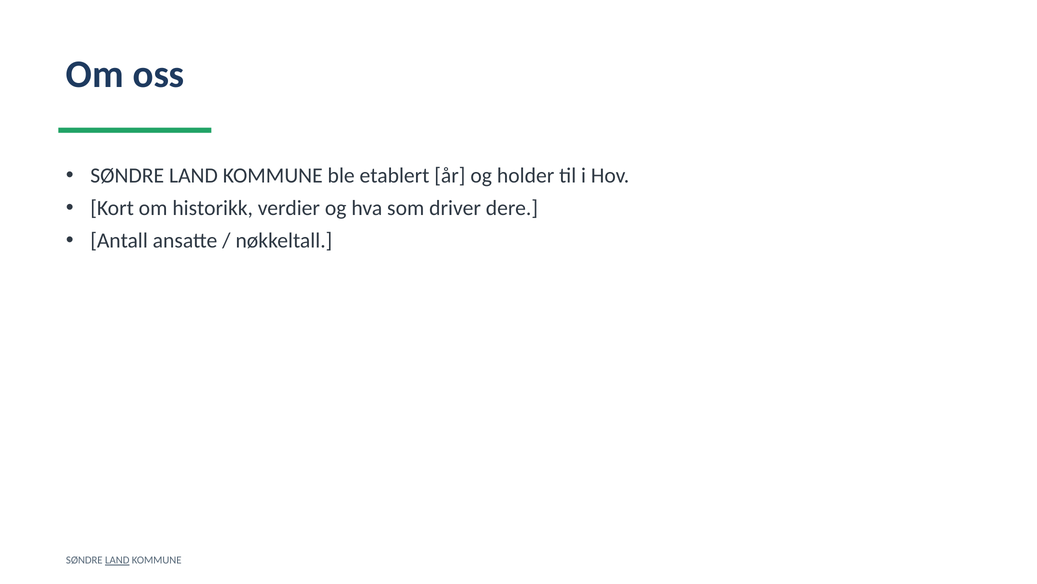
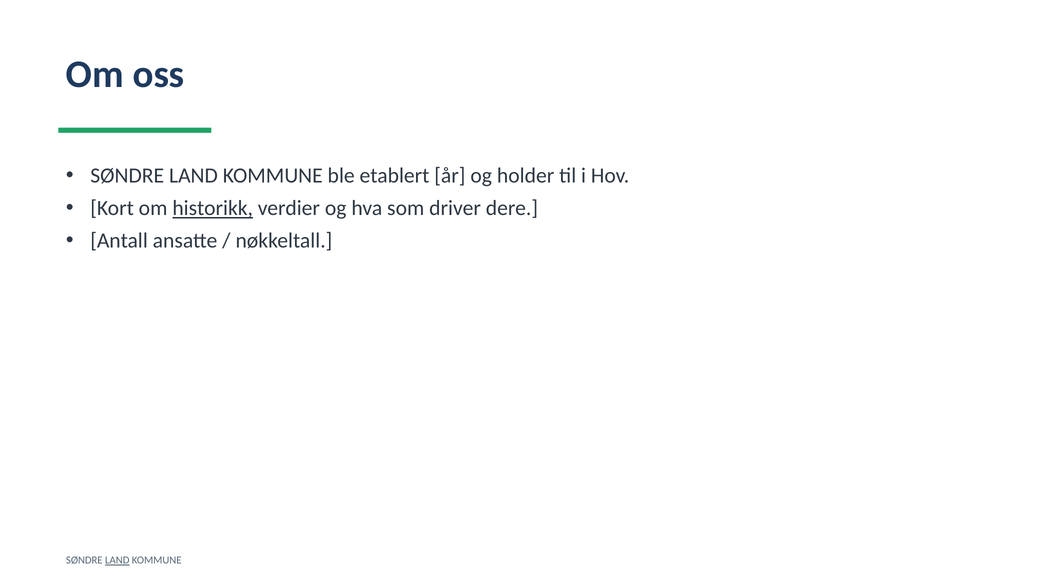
historikk underline: none -> present (213, 208)
